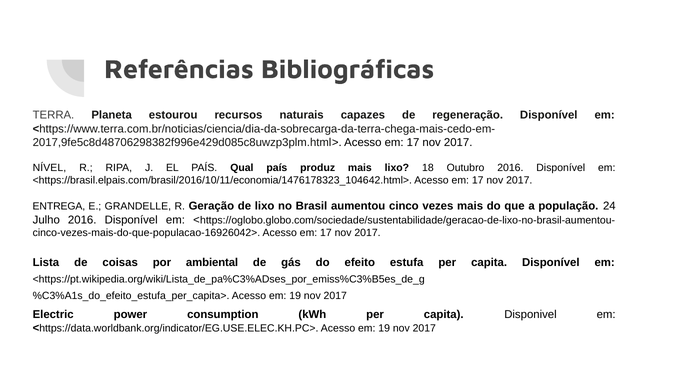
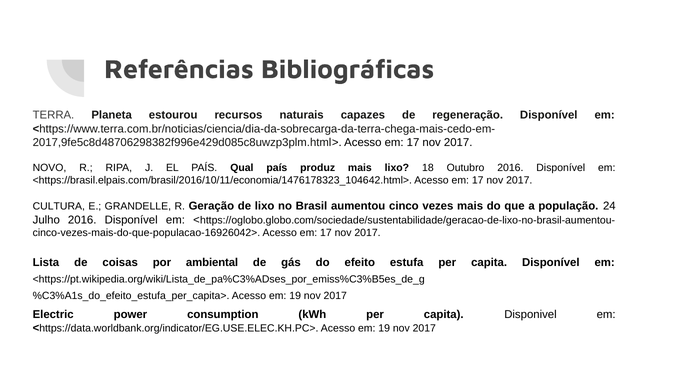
NÍVEL: NÍVEL -> NOVO (50, 168)
ENTREGA: ENTREGA -> CULTURA (59, 207)
